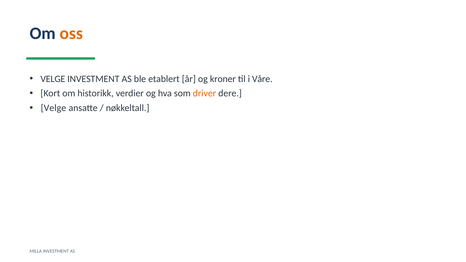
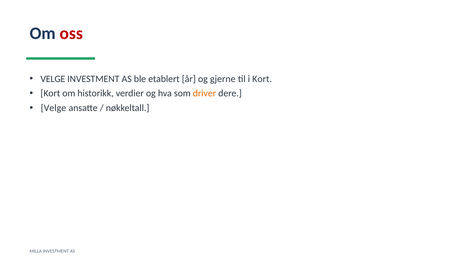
oss colour: orange -> red (71, 33)
kroner: kroner -> gjerne (223, 79)
i Våre: Våre -> Kort (262, 79)
